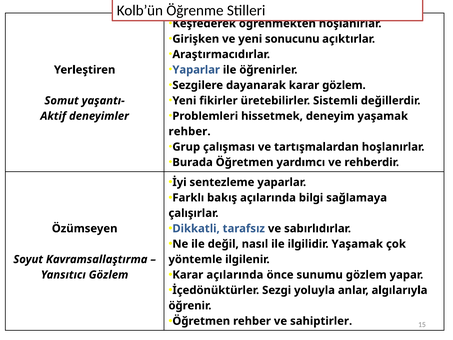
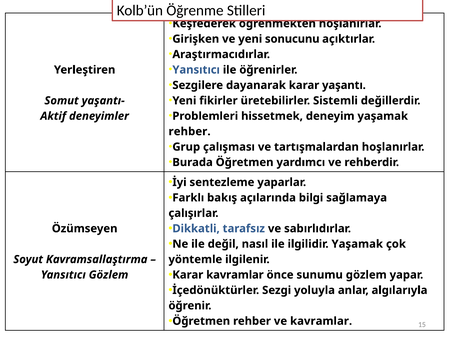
Yaparlar: Yaparlar -> Yansıtıcı (196, 70)
karar gözlem: gözlem -> yaşantı (344, 85)
Karar açılarında: açılarında -> kavramlar (235, 275)
ve sahiptirler: sahiptirler -> kavramlar (321, 321)
